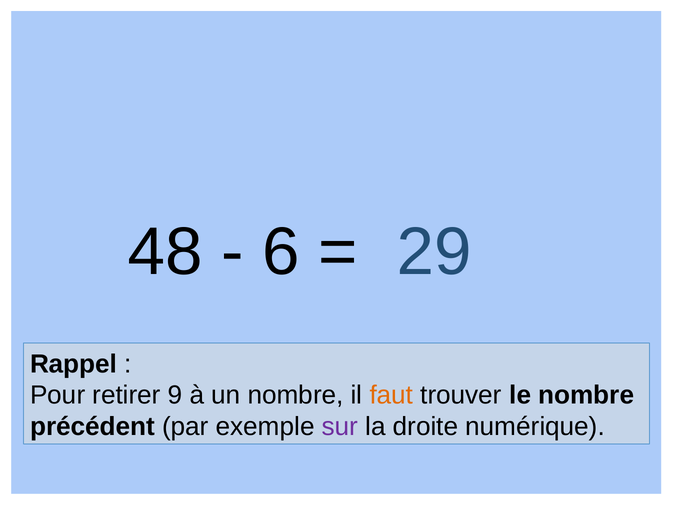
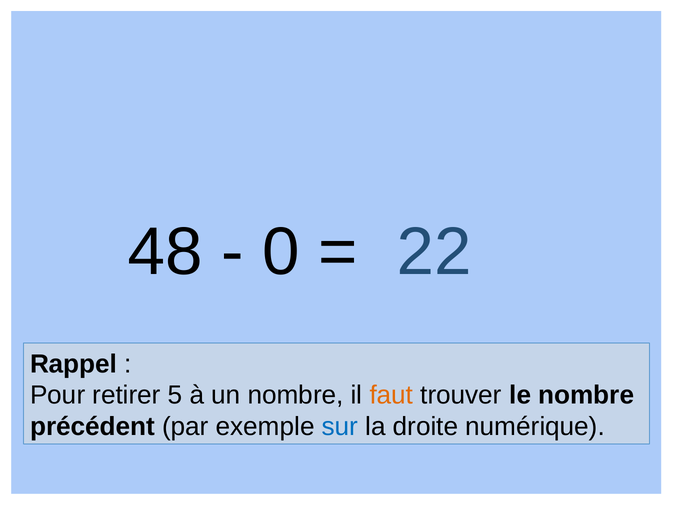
6: 6 -> 0 (281, 252)
29: 29 -> 22 (434, 252)
9: 9 -> 5 (175, 395)
sur colour: purple -> blue (340, 427)
